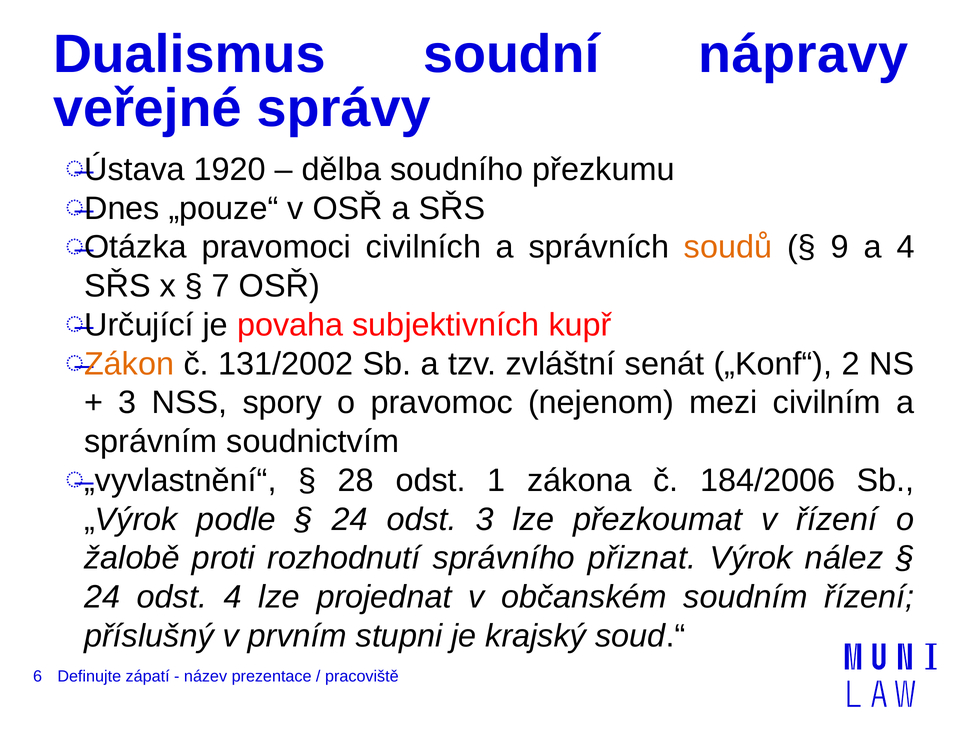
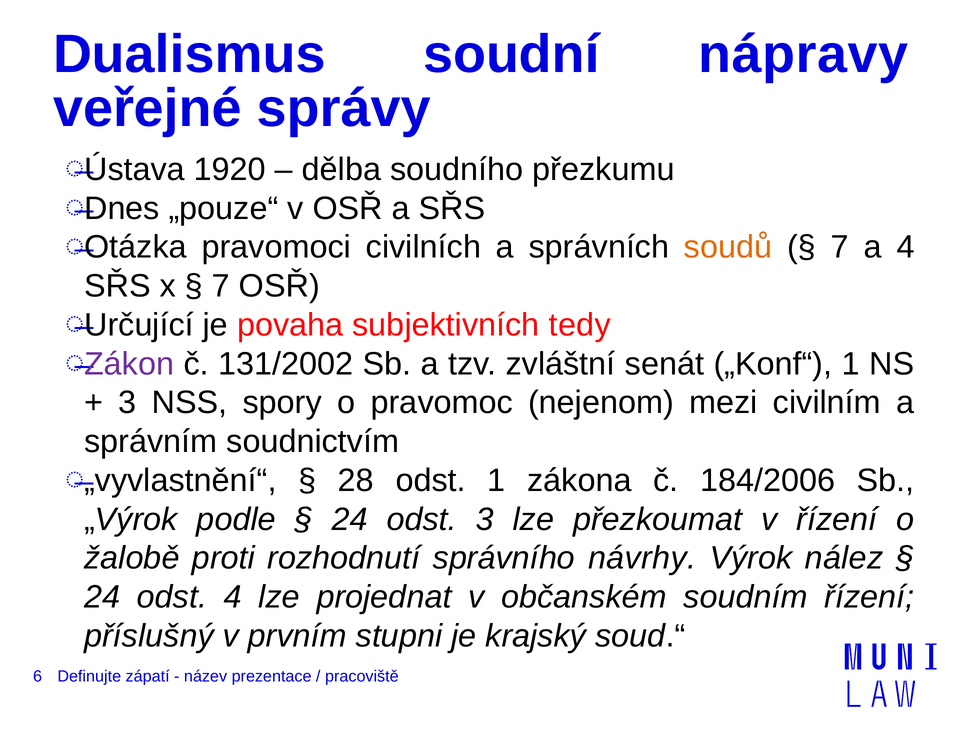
9: 9 -> 7 (840, 247)
kupř: kupř -> tedy (580, 325)
Zákon colour: orange -> purple (129, 364)
„Konf“ 2: 2 -> 1 (851, 364)
přiznat: přiznat -> návrhy (642, 558)
